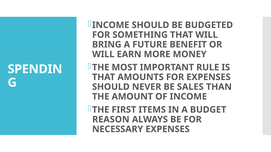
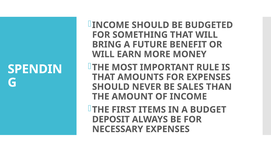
REASON: REASON -> DEPOSIT (111, 120)
